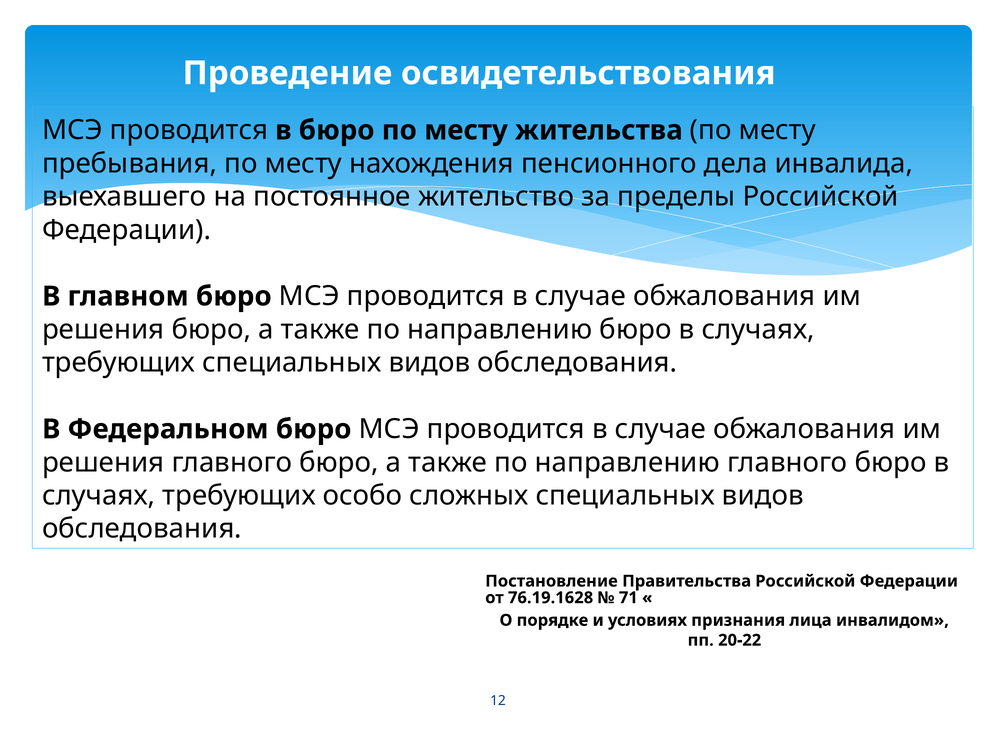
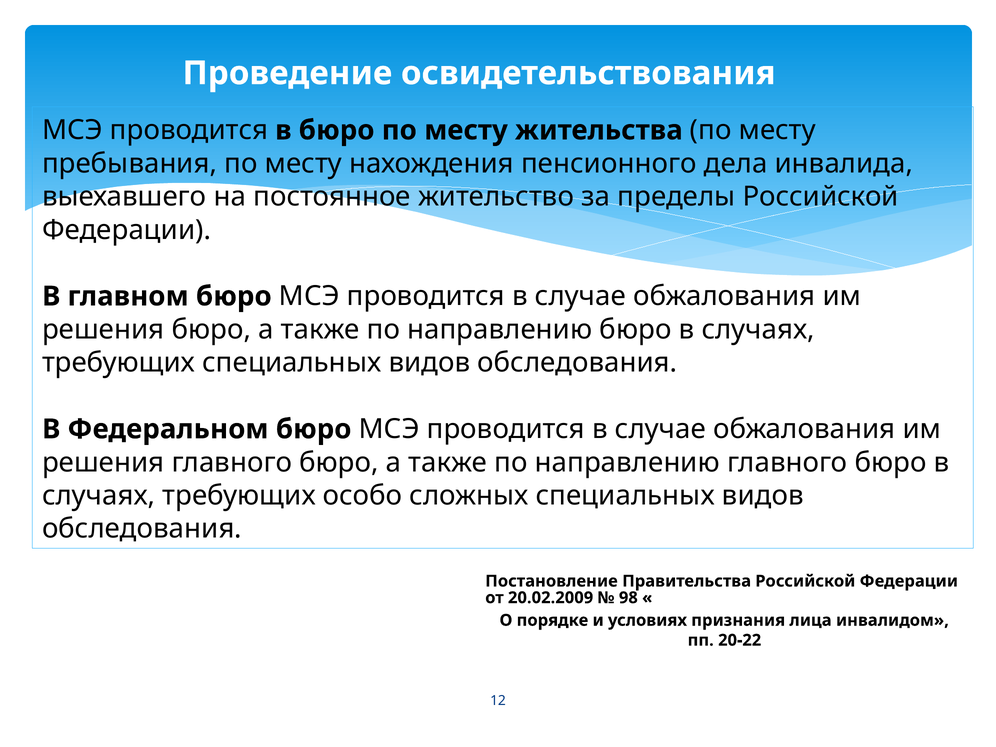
76.19.1628: 76.19.1628 -> 20.02.2009 (551, 598)
71: 71 -> 98 (628, 598)
